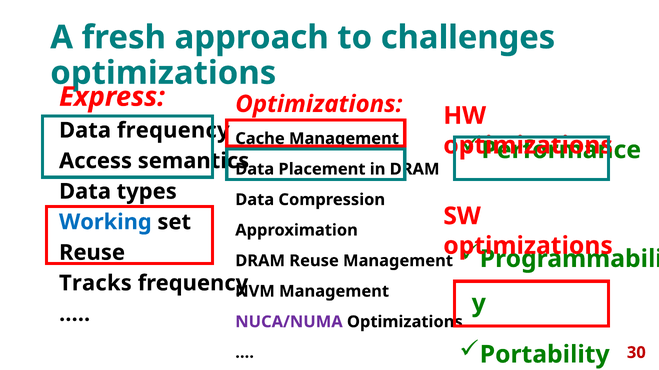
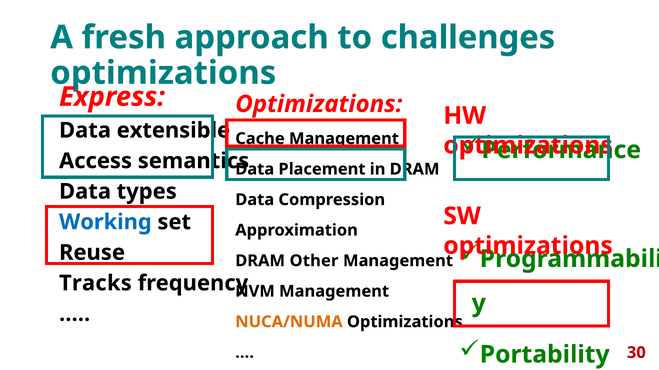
Data frequency: frequency -> extensible (173, 131)
DRAM Reuse: Reuse -> Other (314, 261)
NUCA/NUMA colour: purple -> orange (289, 322)
